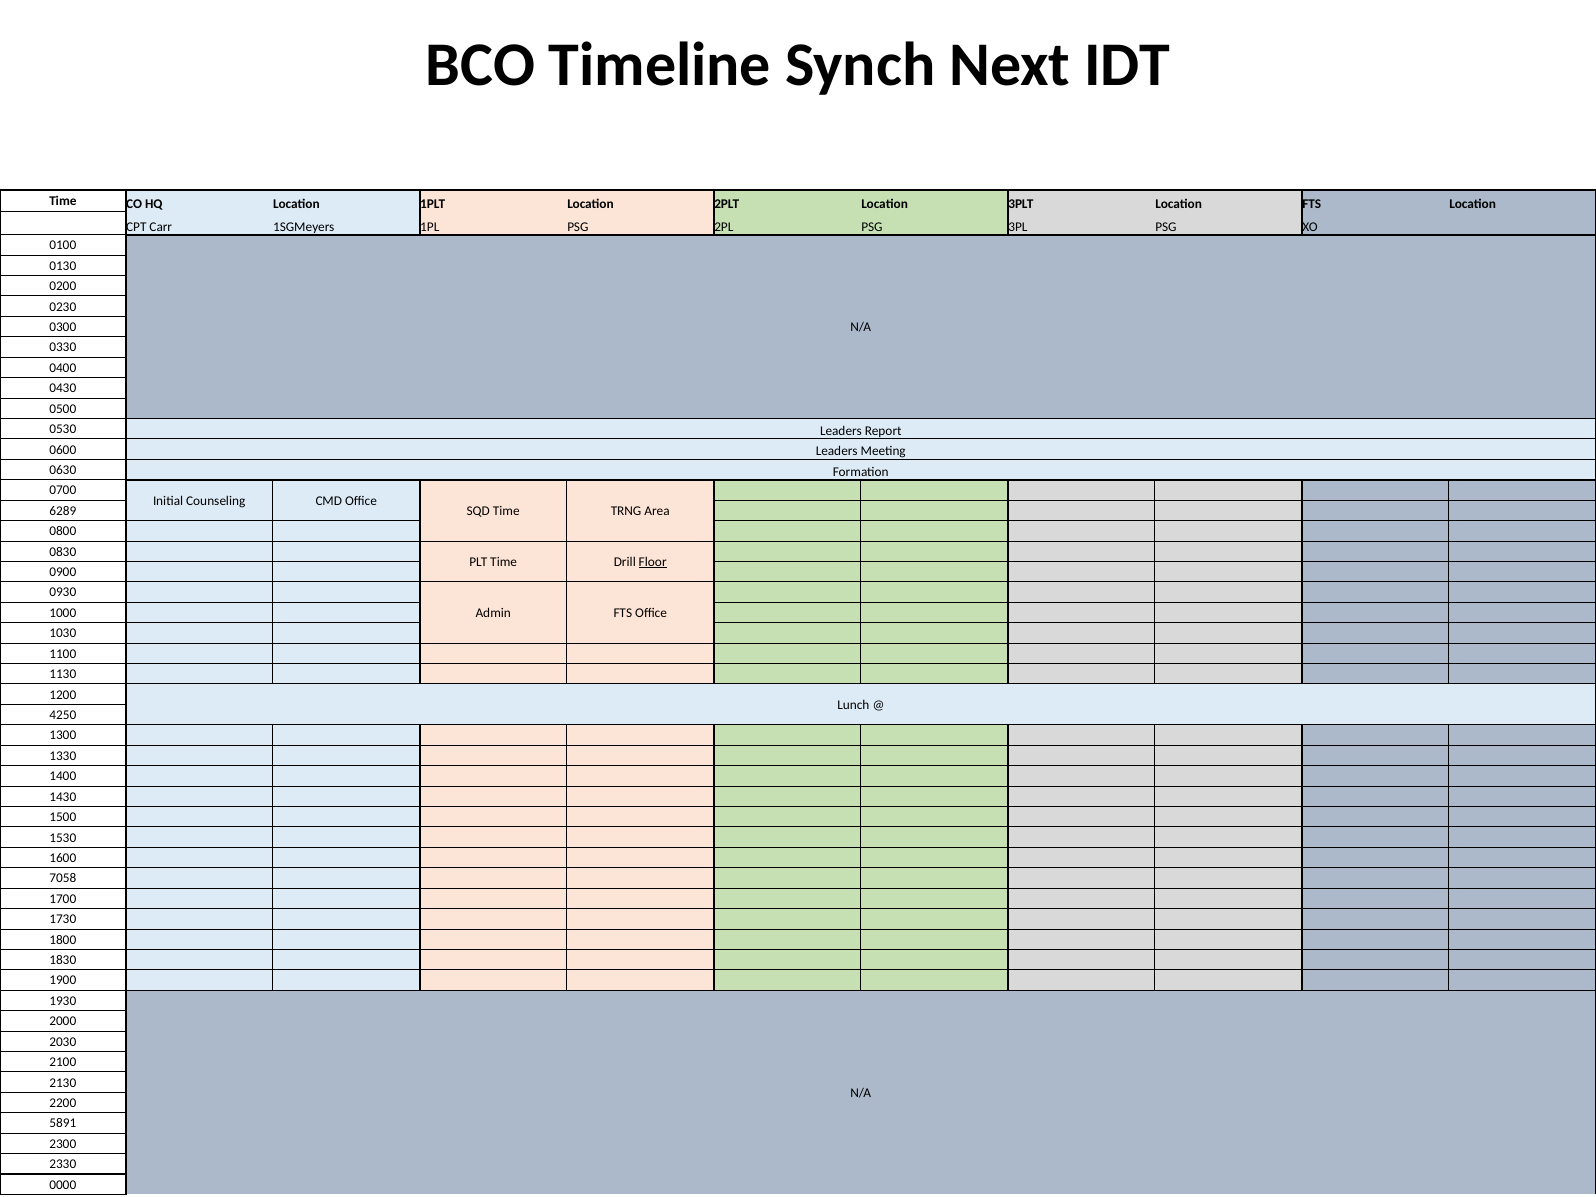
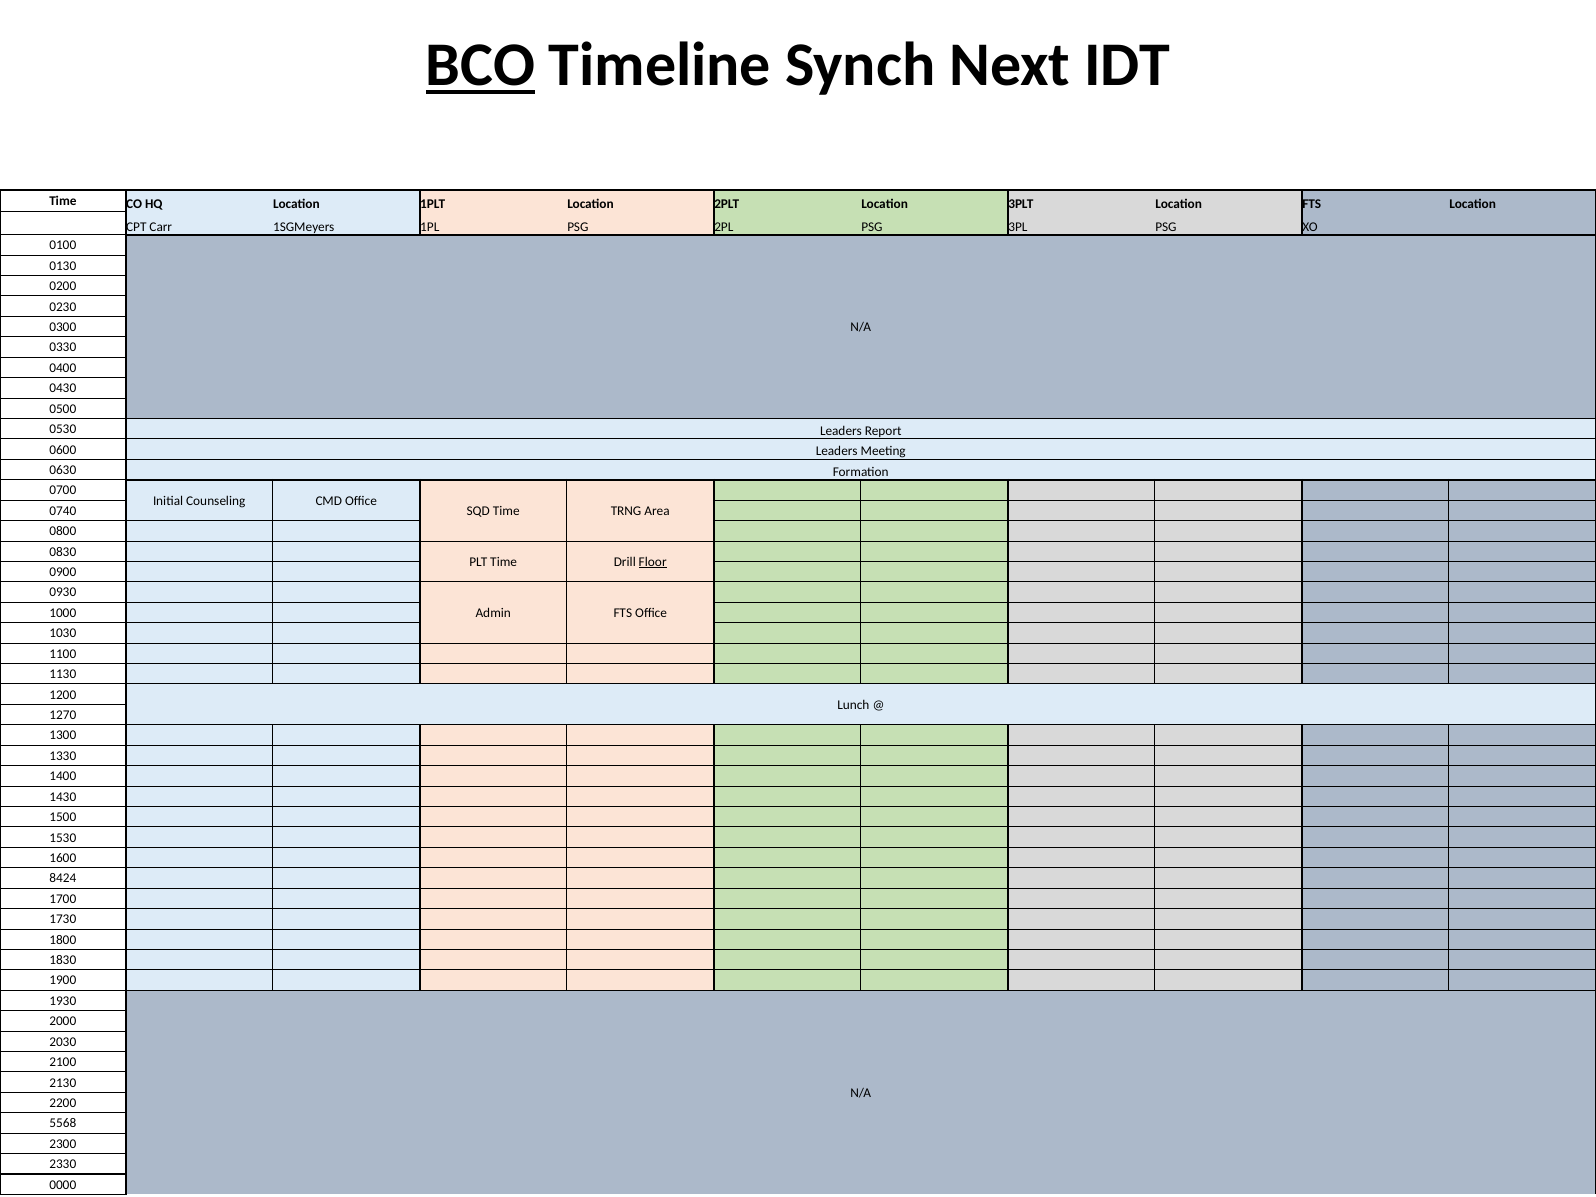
BCO underline: none -> present (481, 65)
6289: 6289 -> 0740 (63, 511)
4250: 4250 -> 1270 (63, 715)
7058: 7058 -> 8424 (63, 878)
5891: 5891 -> 5568 (63, 1124)
